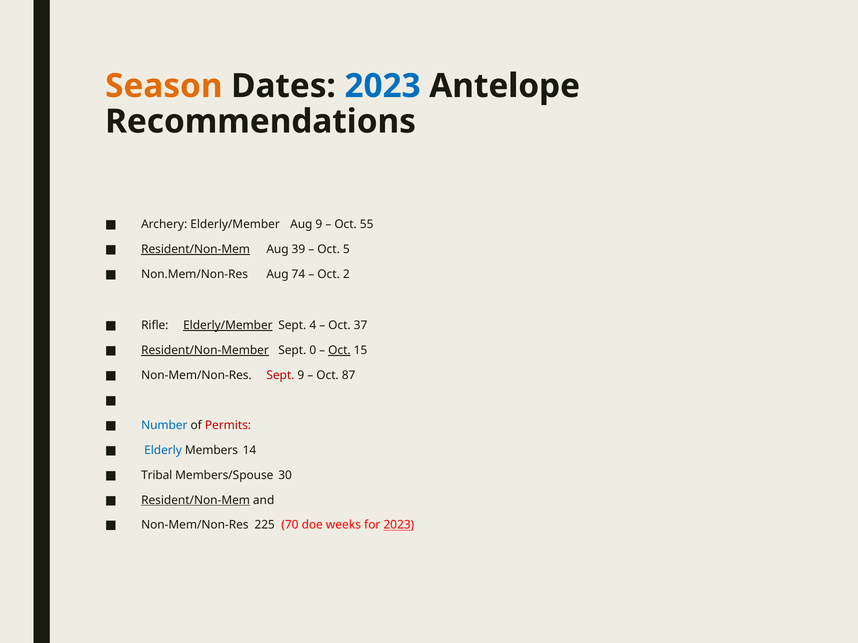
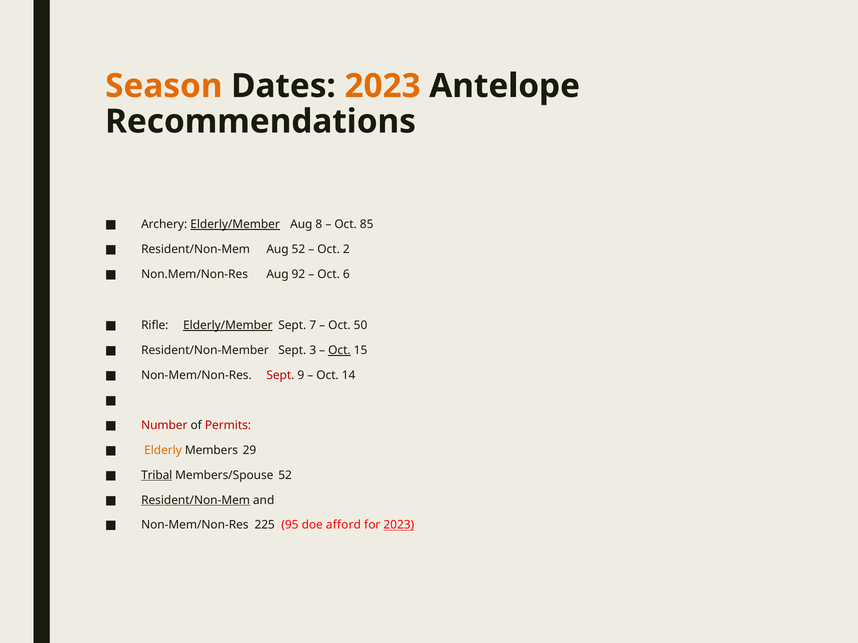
2023 colour: blue -> orange (383, 86)
Elderly/Member underline: none -> present (235, 225)
Aug 9: 9 -> 8 (319, 225)
55: 55 -> 85 (367, 225)
Resident/Non-Mem underline: present -> none (196, 250)
Aug 39: 39 -> 52 (298, 250)
5: 5 -> 2 (346, 250)
74: 74 -> 92 (298, 274)
2: 2 -> 6 (346, 274)
4: 4 -> 7 (313, 326)
37: 37 -> 50 (361, 326)
Resident/Non-Member underline: present -> none (205, 351)
0: 0 -> 3 (313, 351)
87: 87 -> 14 (349, 376)
Number colour: blue -> red (164, 426)
Elderly colour: blue -> orange (163, 451)
14: 14 -> 29 (249, 451)
Tribal underline: none -> present (157, 475)
Members/Spouse 30: 30 -> 52 (285, 475)
70: 70 -> 95 (290, 525)
weeks: weeks -> afford (343, 525)
